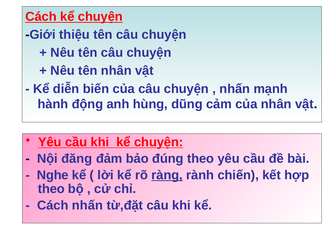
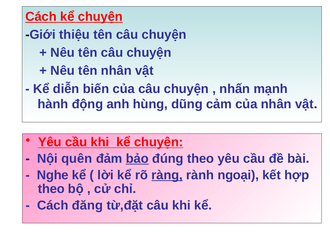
đăng: đăng -> quên (77, 158)
bảo underline: none -> present (137, 158)
chiến: chiến -> ngoại (238, 175)
Cách nhấn: nhấn -> đăng (87, 205)
